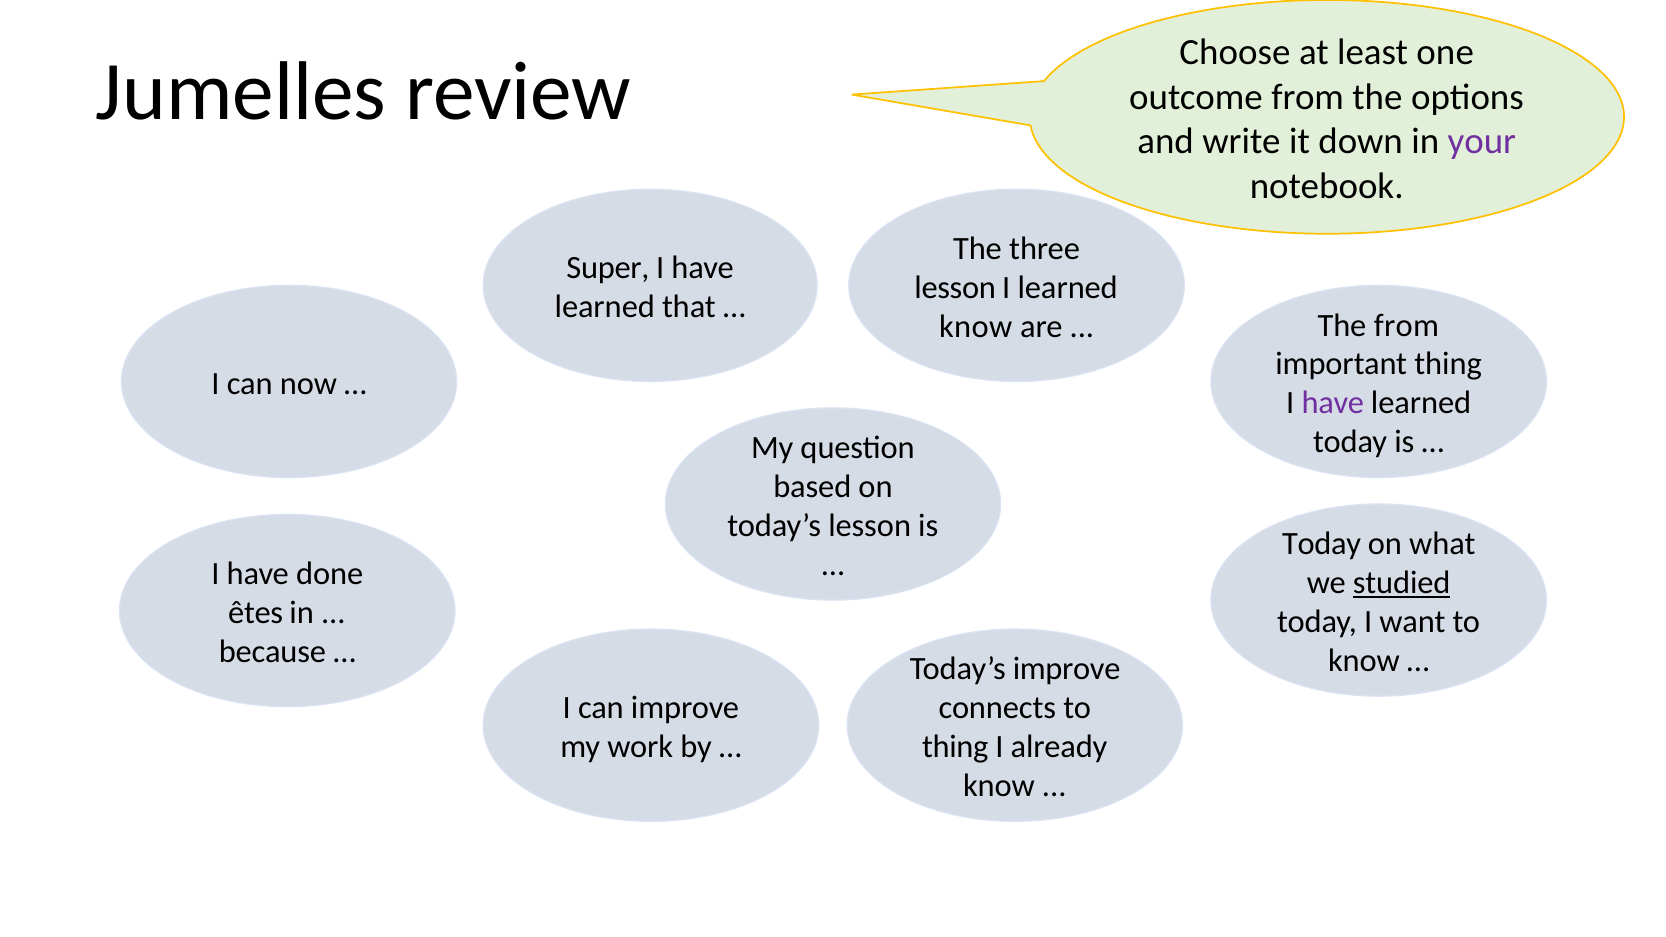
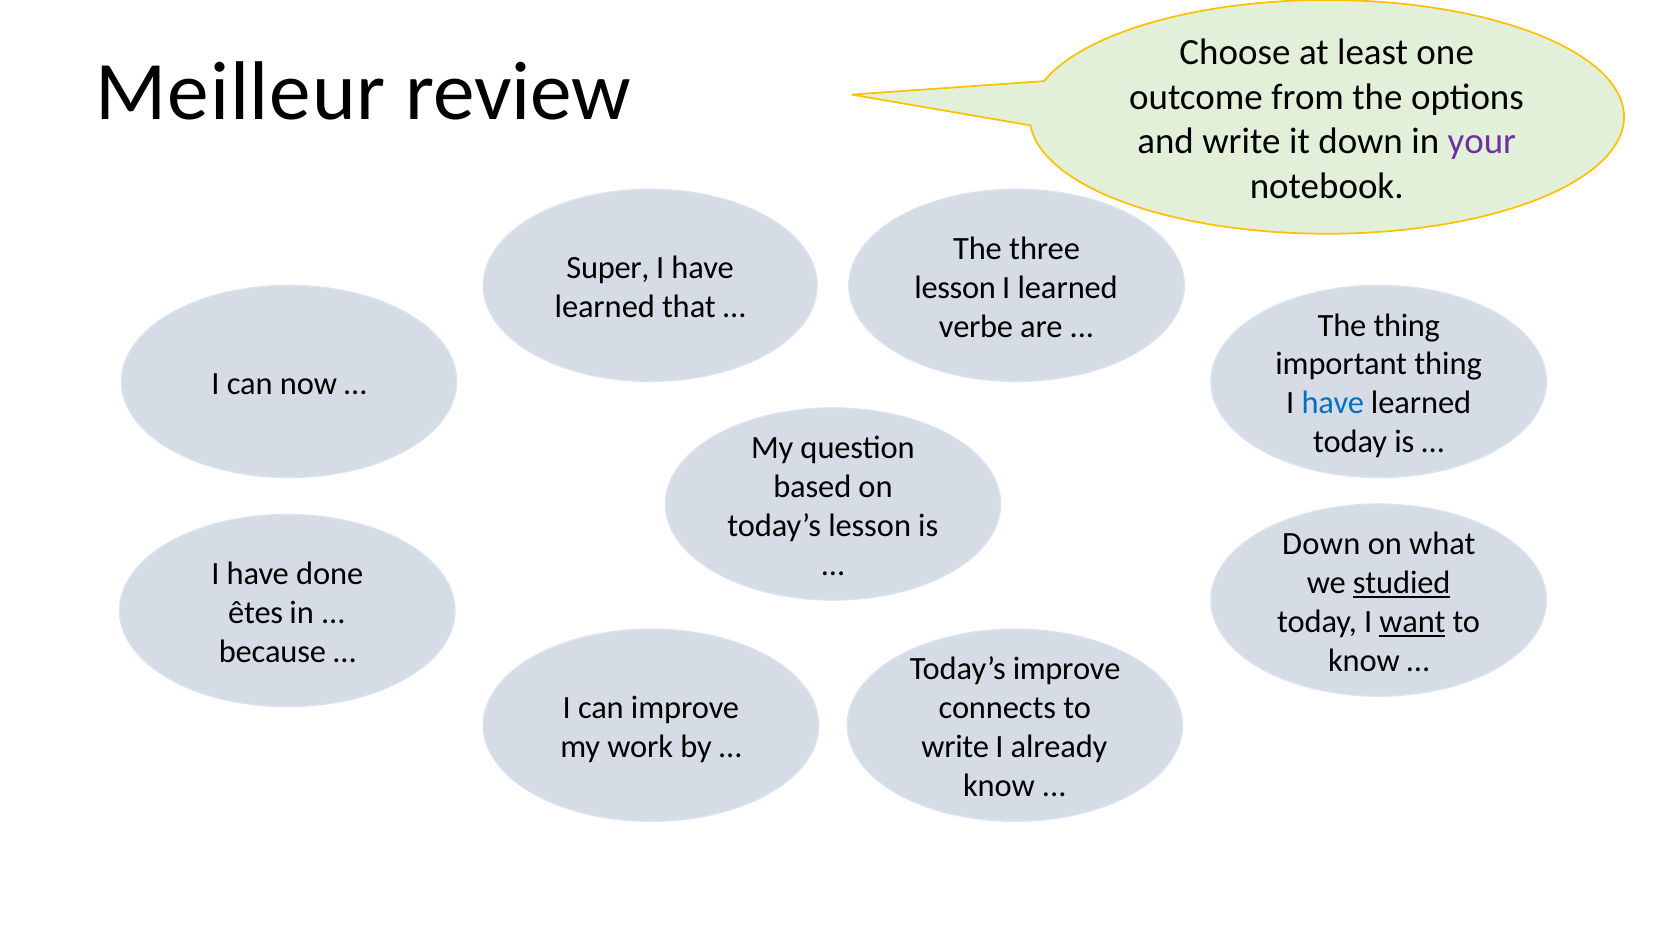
Jumelles: Jumelles -> Meilleur (241, 92)
The from: from -> thing (1407, 325)
know: know -> verbe (976, 326)
have colour: purple -> blue (1333, 403)
Today: Today -> Down (1321, 544)
want underline: none -> present (1412, 622)
thing: thing -> write (955, 747)
